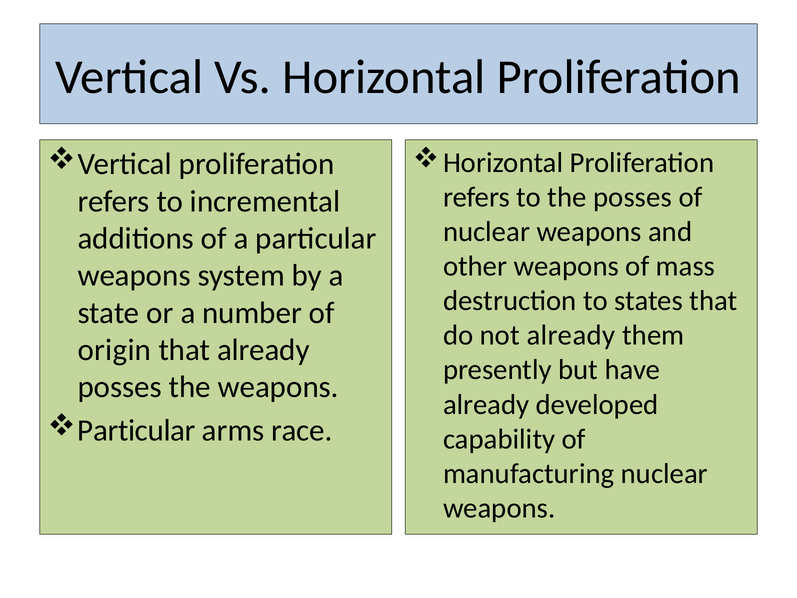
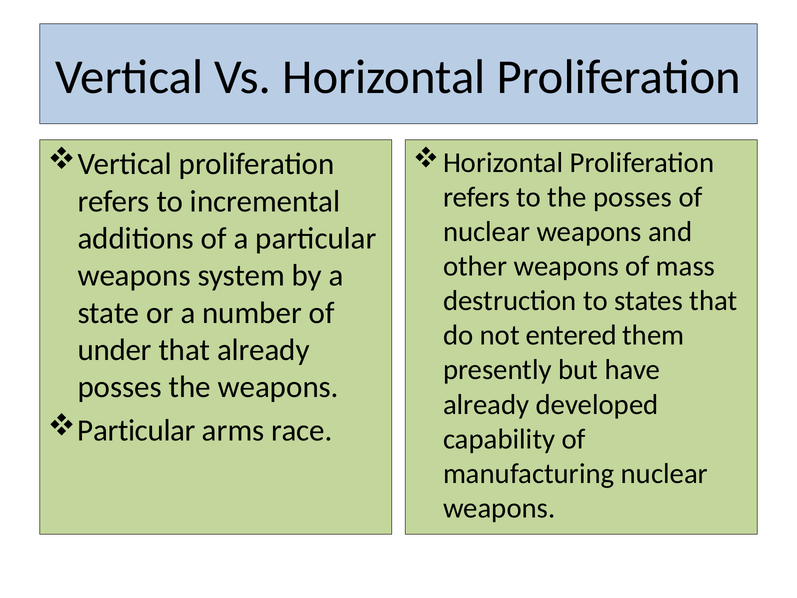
not already: already -> entered (571, 335)
origin: origin -> under (115, 350)
